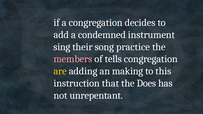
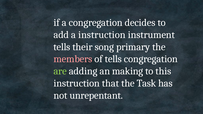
a condemned: condemned -> instruction (102, 35)
sing: sing -> tells (62, 47)
practice: practice -> primary (133, 47)
are colour: yellow -> light green (60, 71)
Does: Does -> Task (146, 83)
